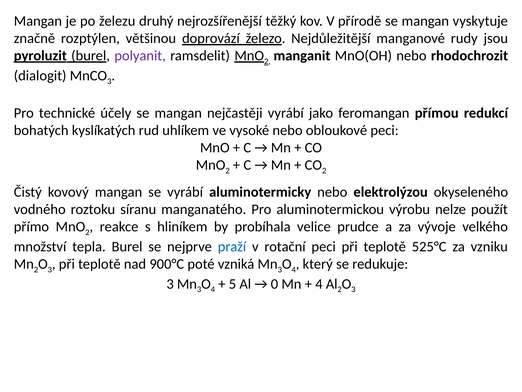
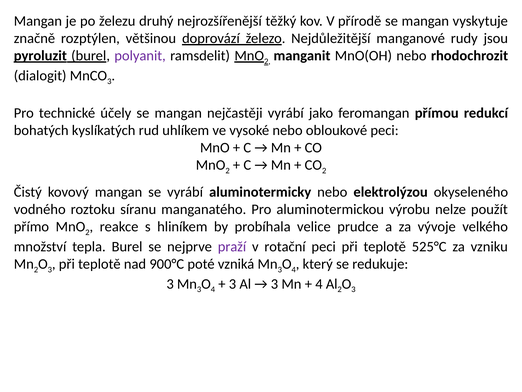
praží colour: blue -> purple (232, 246)
5: 5 -> 3 (232, 284)
0: 0 -> 3 (274, 284)
